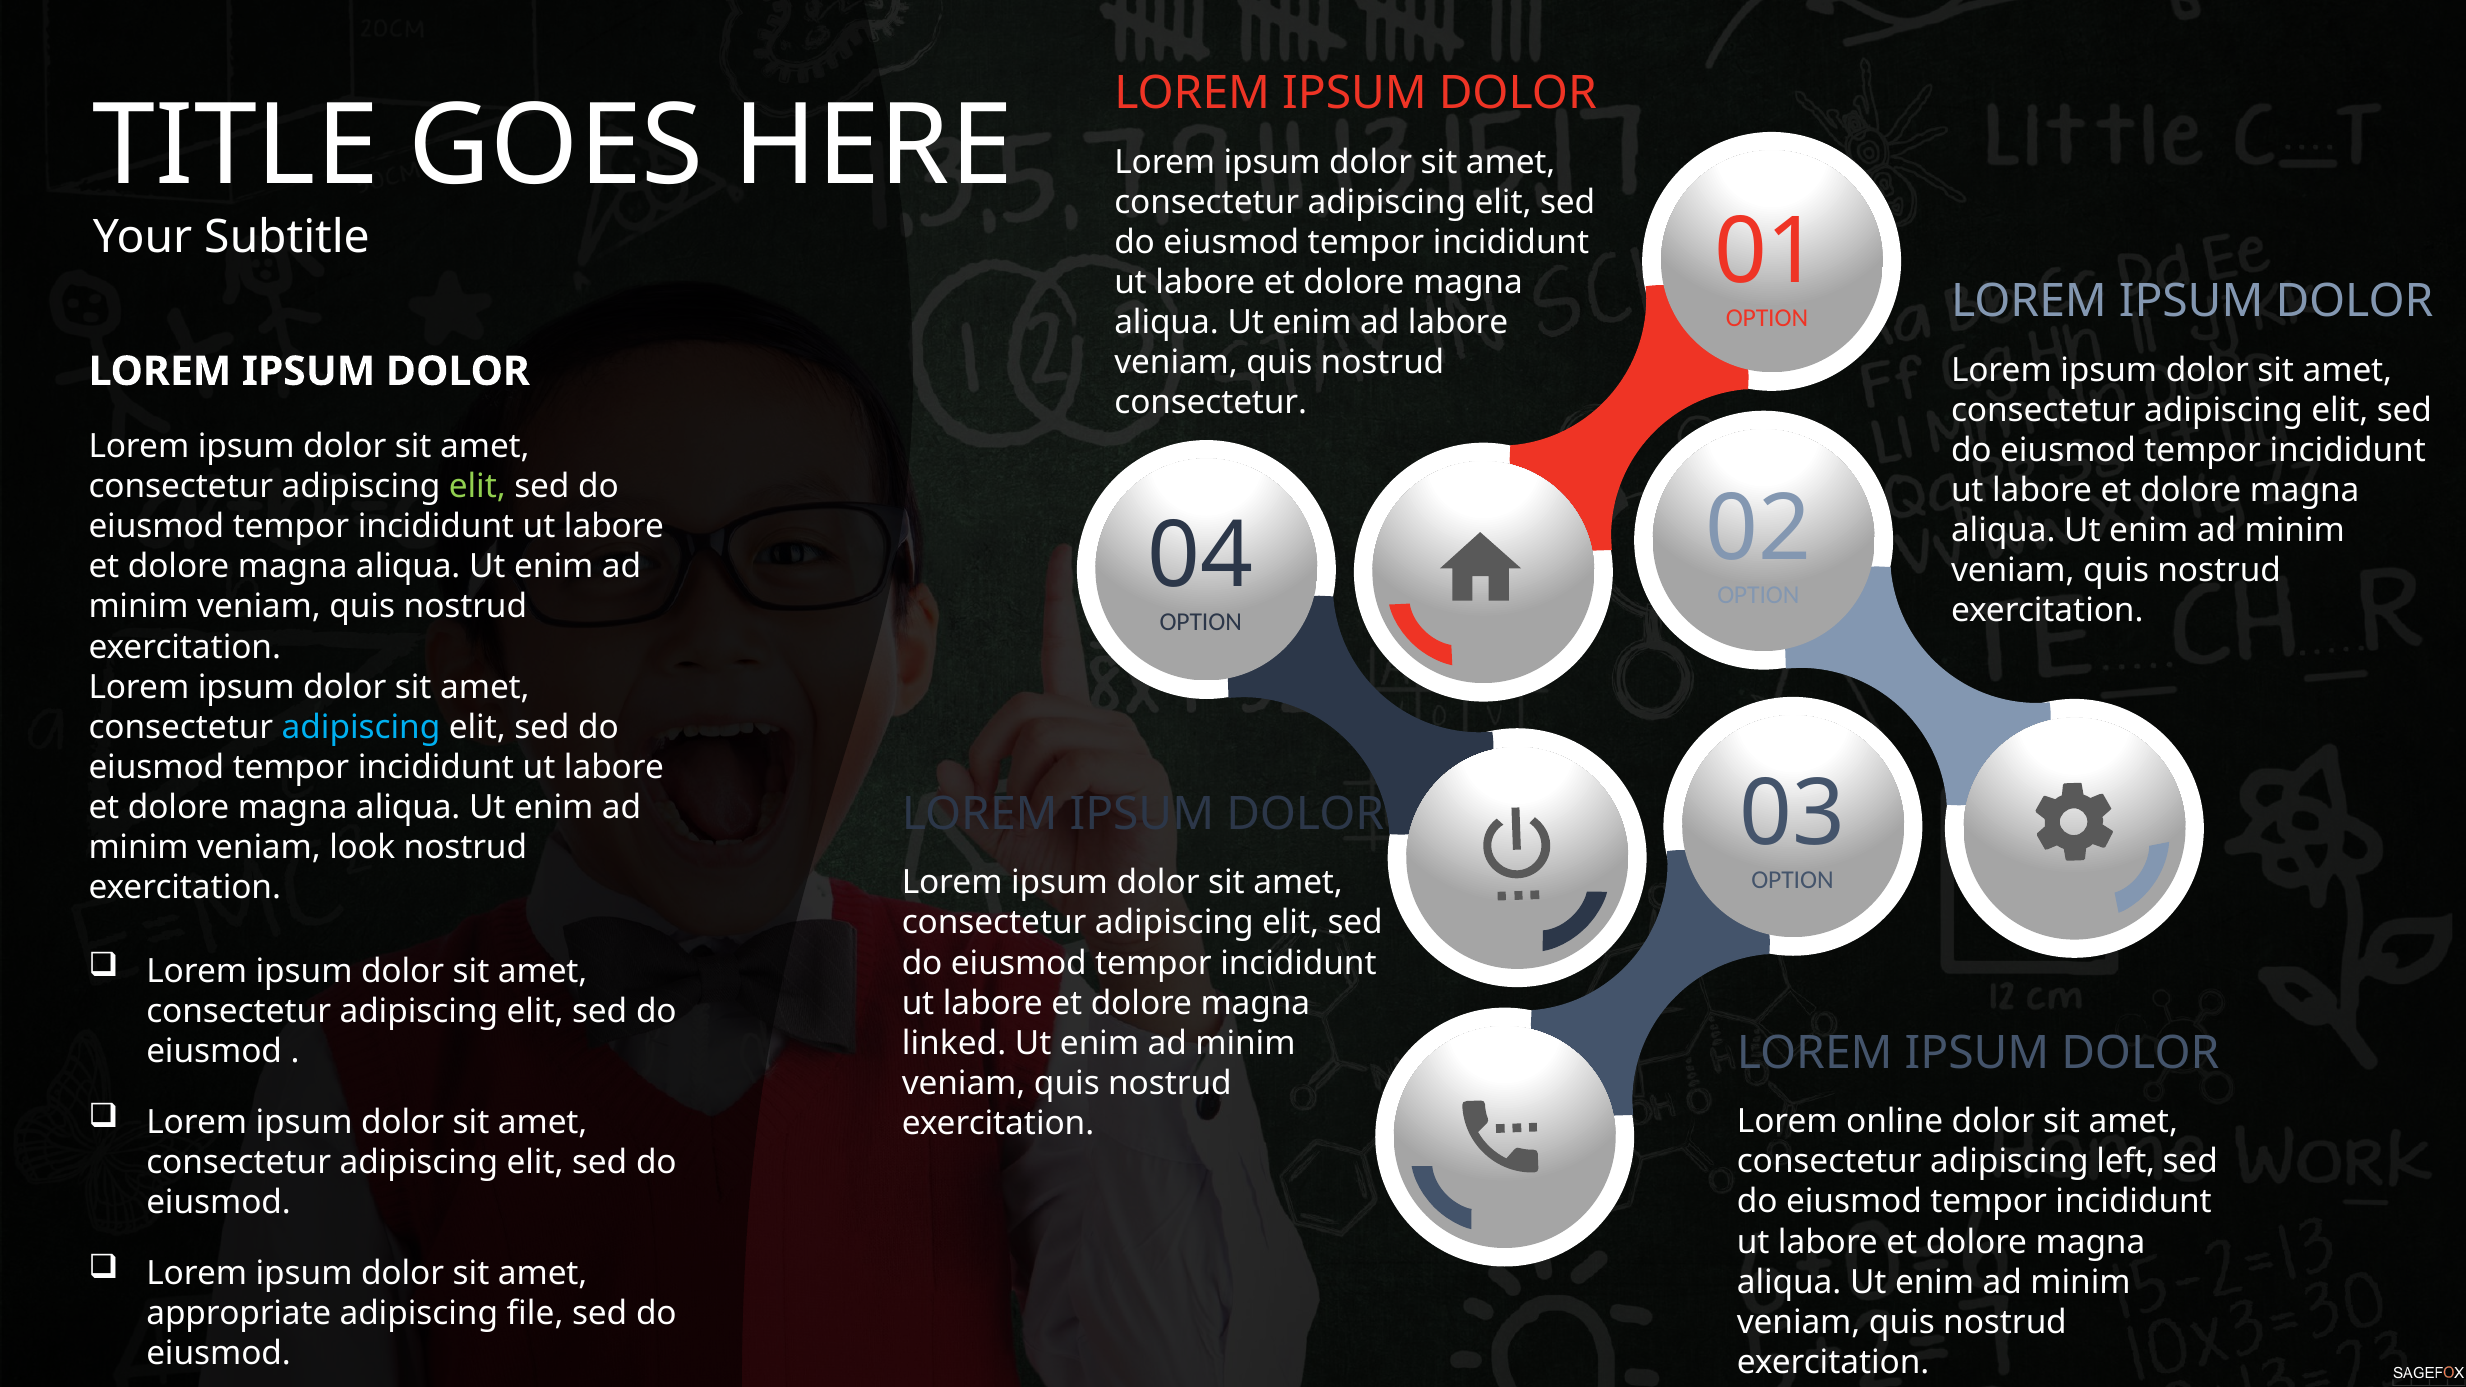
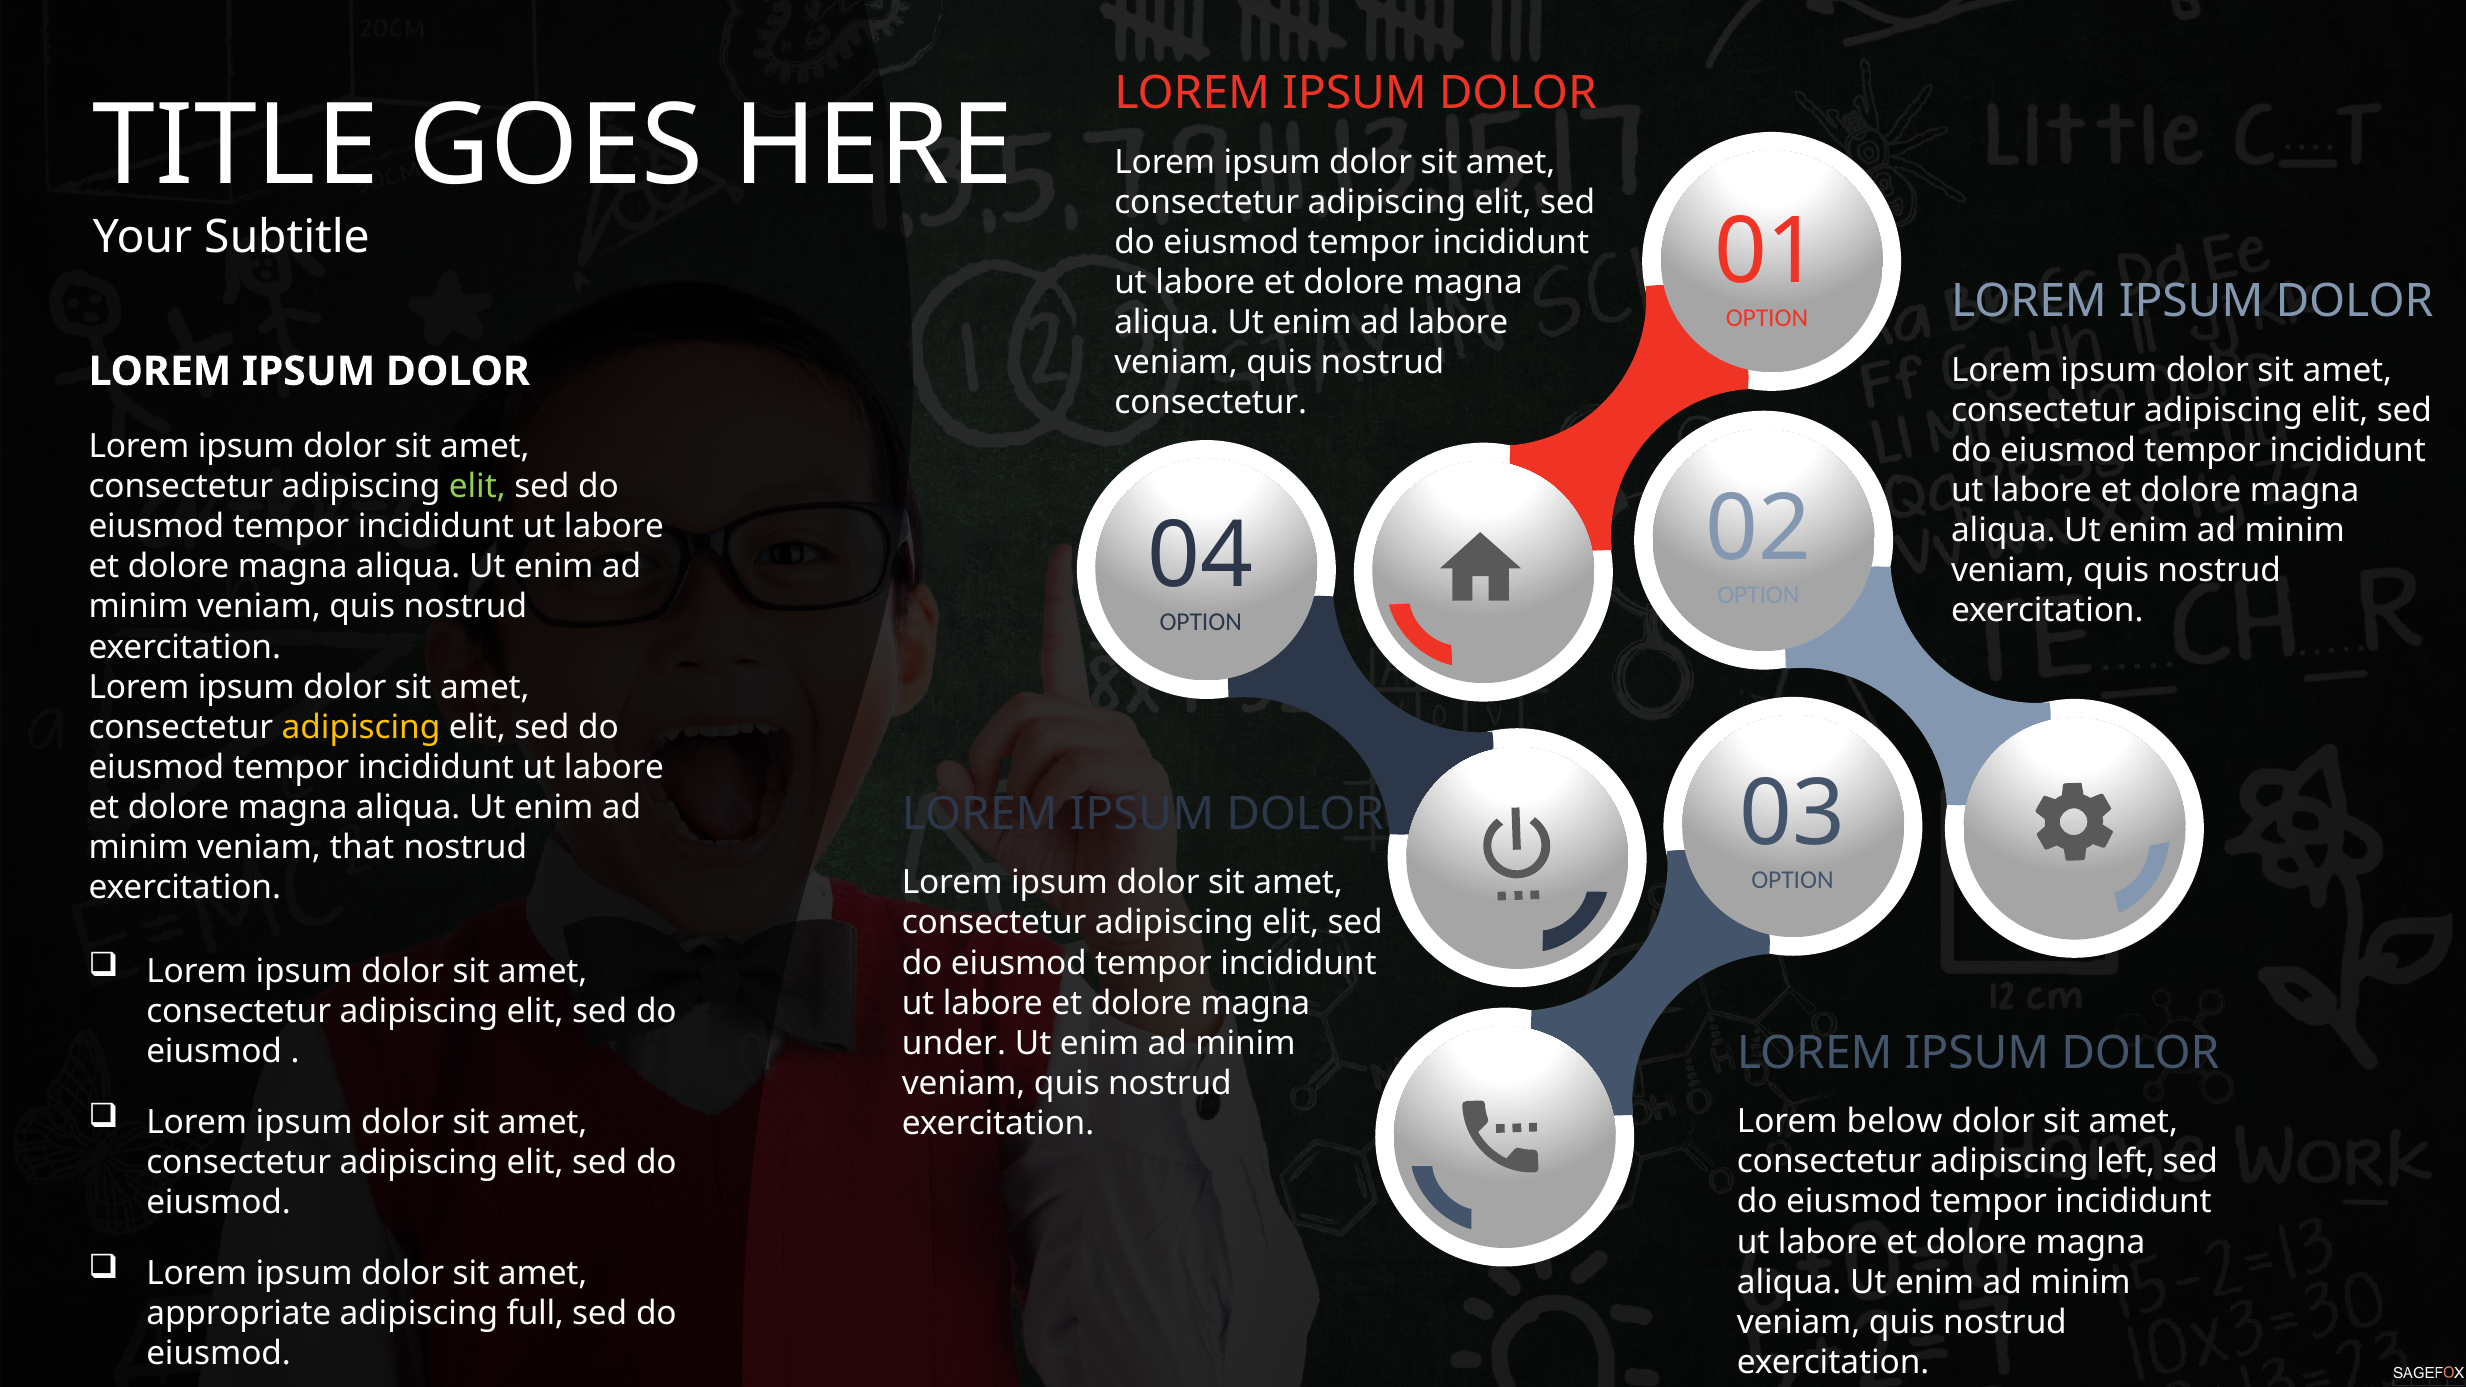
adipiscing colour: light blue -> yellow (361, 727)
look: look -> that (362, 848)
linked: linked -> under (954, 1043)
online: online -> below (1894, 1122)
file: file -> full (535, 1314)
